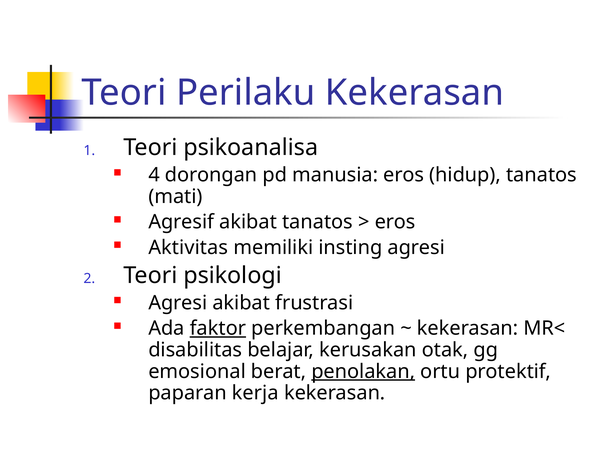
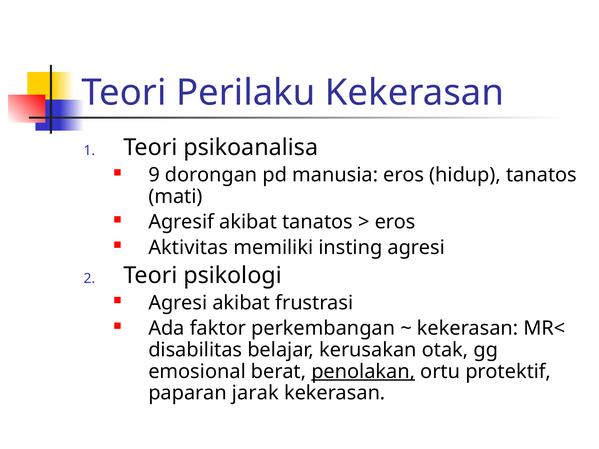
4: 4 -> 9 (154, 175)
faktor underline: present -> none (218, 329)
kerja: kerja -> jarak (255, 393)
